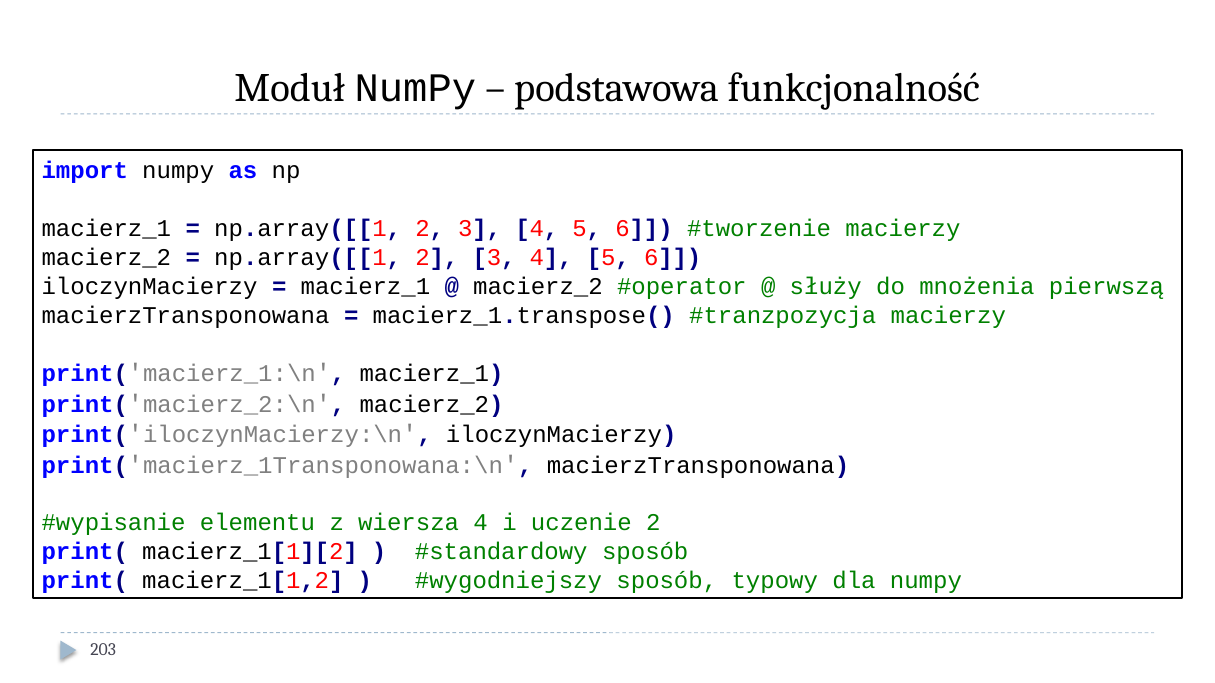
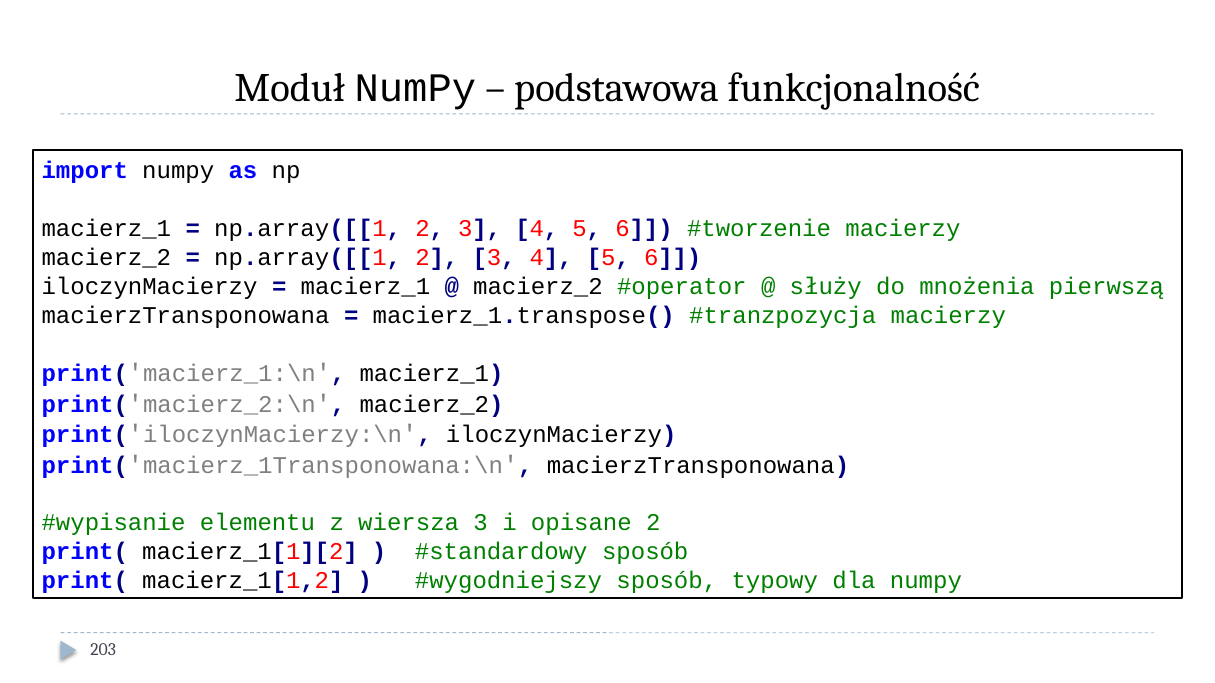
wiersza 4: 4 -> 3 (481, 523)
uczenie: uczenie -> opisane (581, 523)
